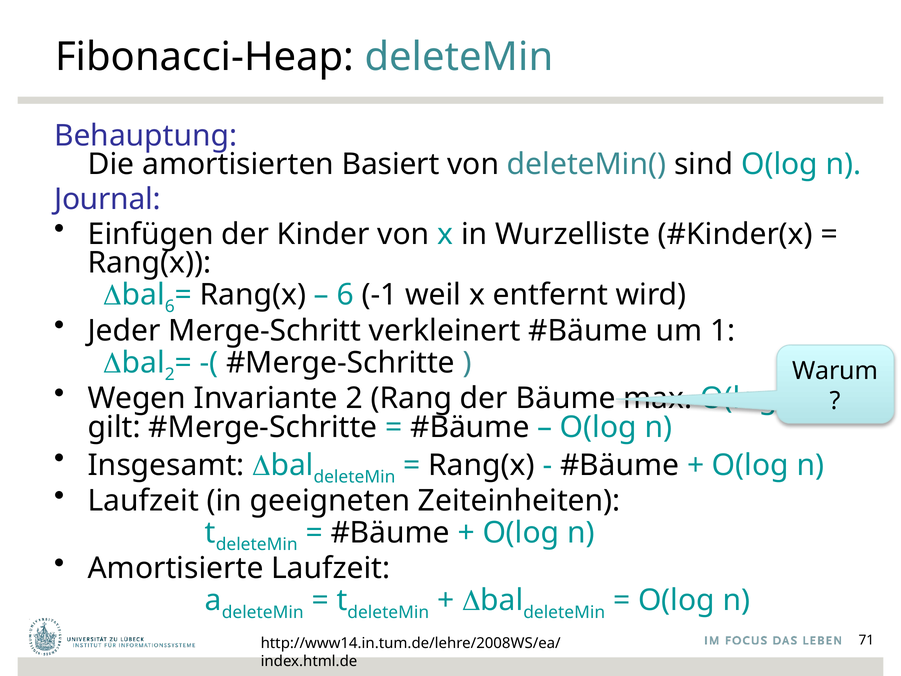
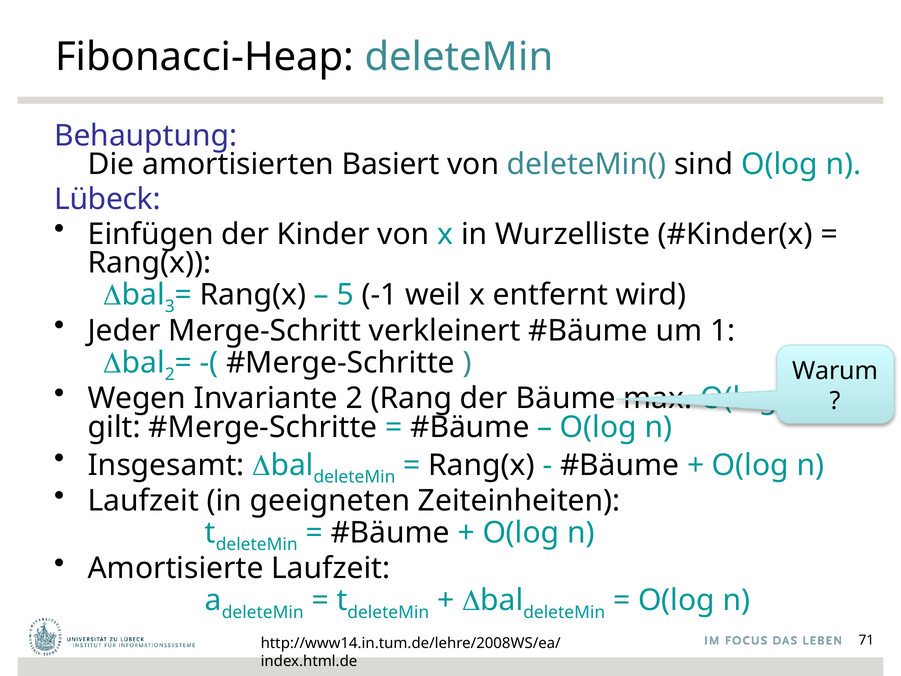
Journal: Journal -> Lübeck (107, 199)
6: 6 -> 3 (170, 307)
6: 6 -> 5 (345, 295)
